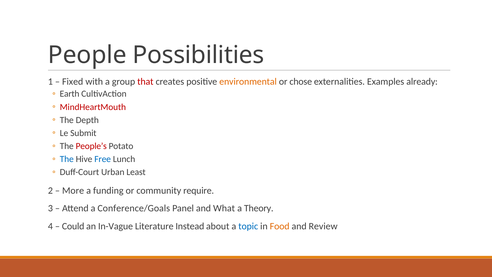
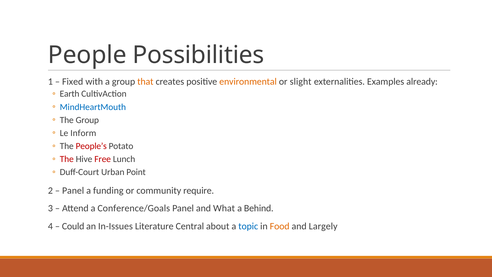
that colour: red -> orange (145, 82)
chose: chose -> slight (301, 82)
MindHeartMouth colour: red -> blue (93, 107)
The Depth: Depth -> Group (87, 120)
Submit: Submit -> Inform (83, 133)
The colour: blue -> red (67, 159)
Free colour: blue -> red (103, 159)
Least: Least -> Point (136, 172)
More: More -> Panel (73, 191)
Theory: Theory -> Behind (259, 208)
In-Vague: In-Vague -> In-Issues (115, 226)
Instead: Instead -> Central (190, 226)
Review: Review -> Largely (323, 226)
